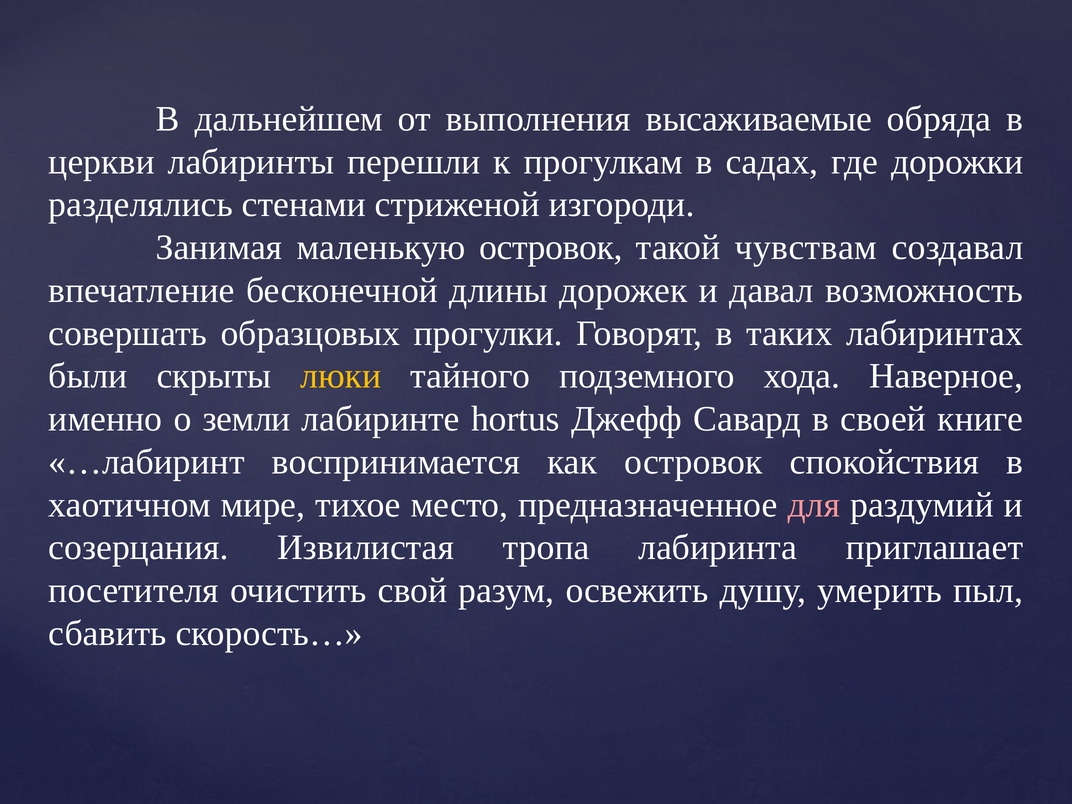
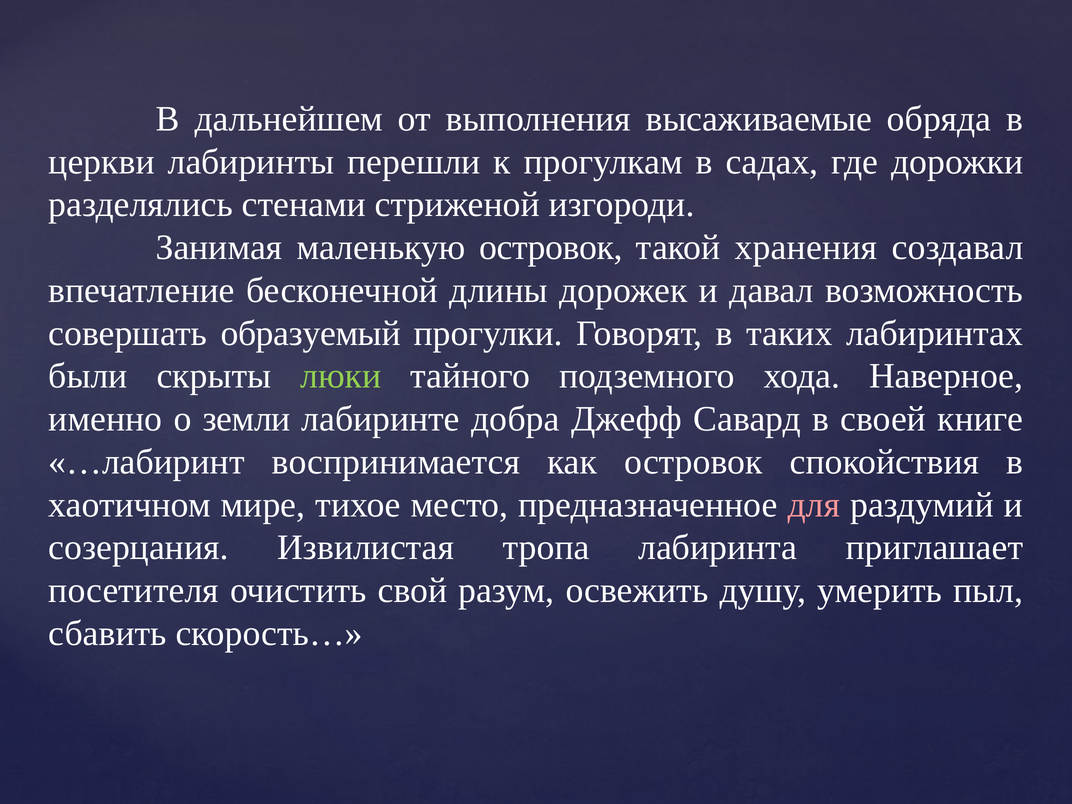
чувствам: чувствам -> хранения (806, 247)
образцовых: образцовых -> образуемый (311, 333)
люки colour: yellow -> light green (341, 376)
hortus: hortus -> добра (515, 419)
